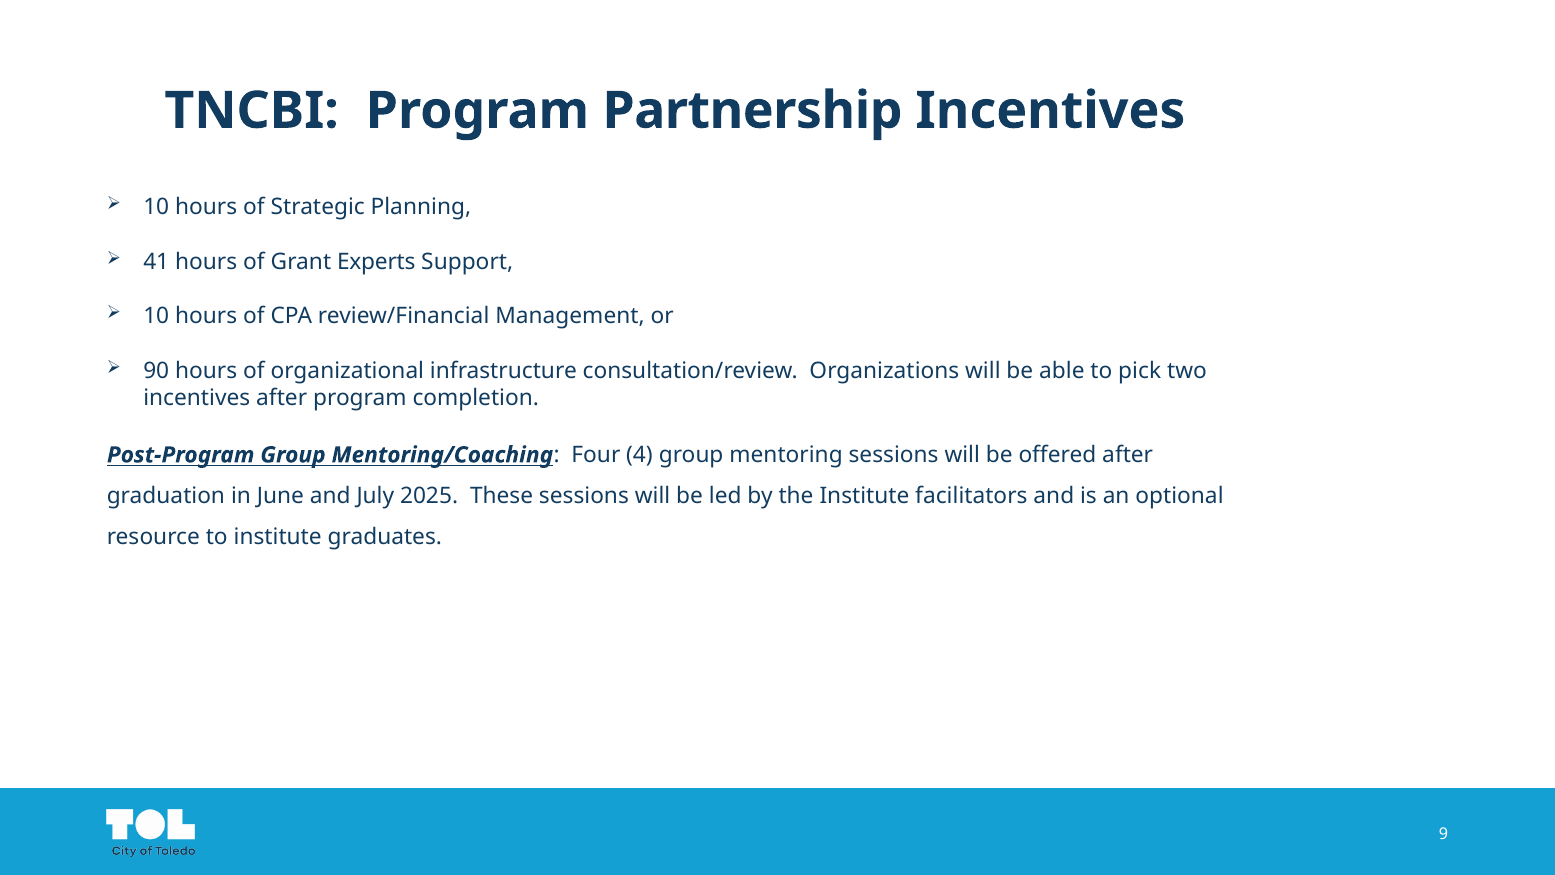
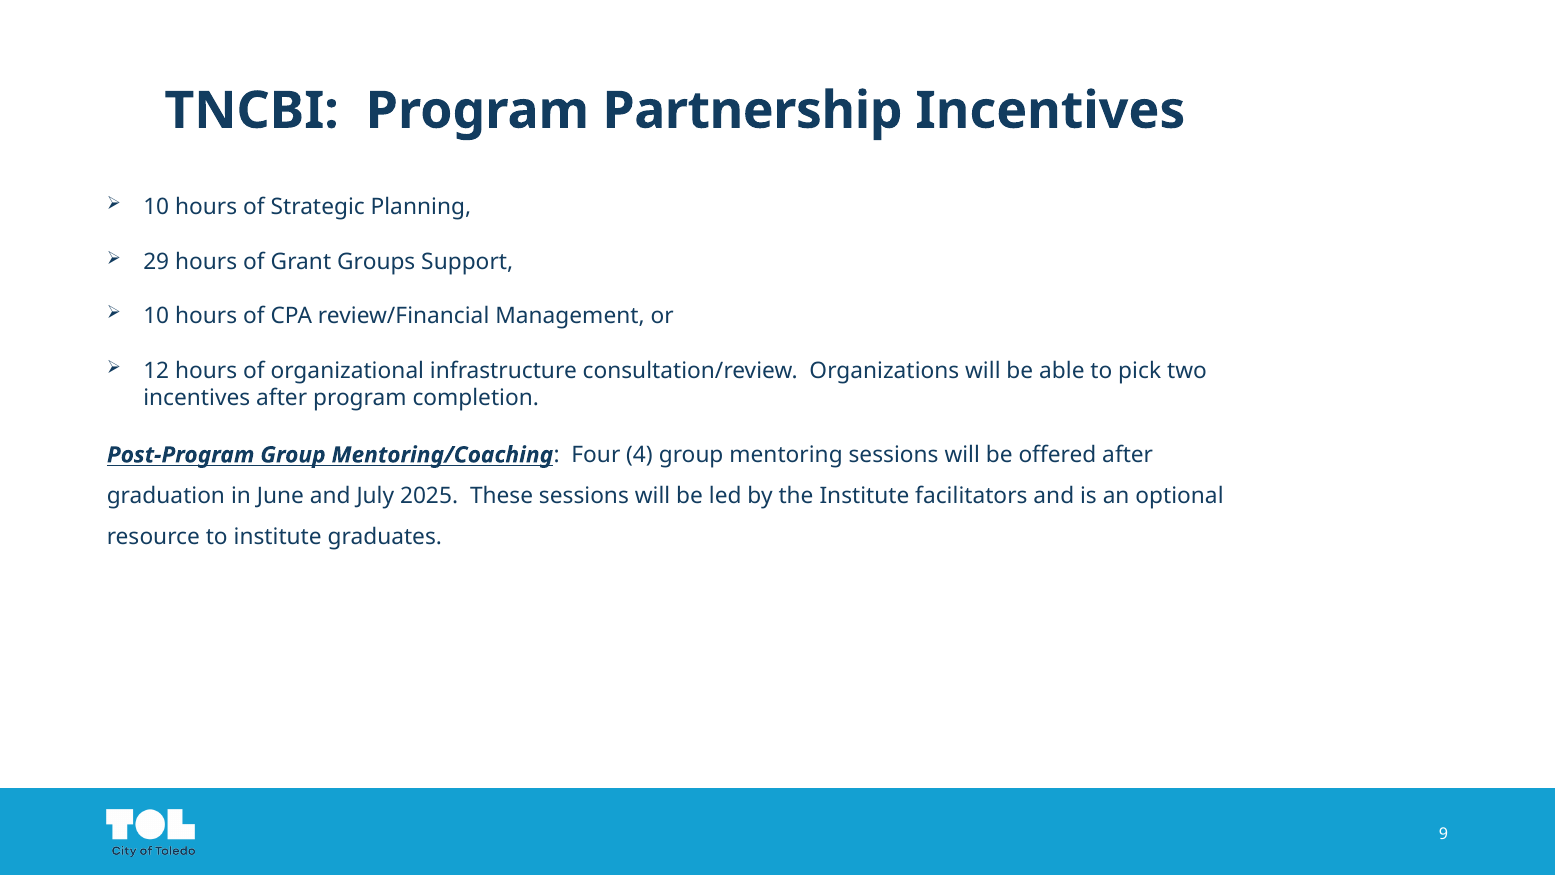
41: 41 -> 29 (156, 262)
Experts: Experts -> Groups (376, 262)
90: 90 -> 12 (156, 371)
